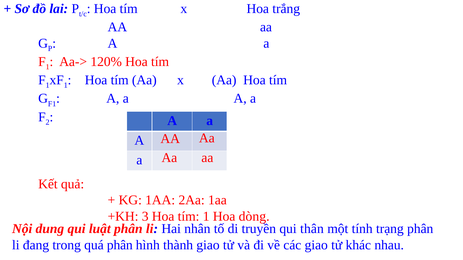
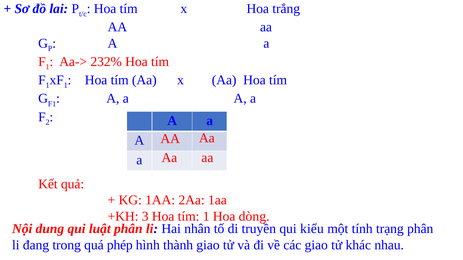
120%: 120% -> 232% (106, 62)
thân: thân -> kiểu (312, 229)
quá phân: phân -> phép (120, 245)
